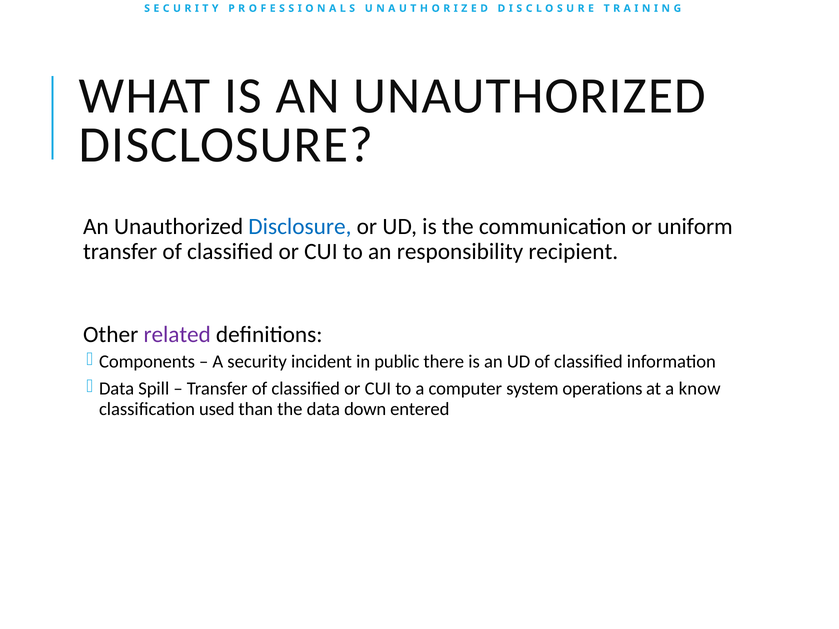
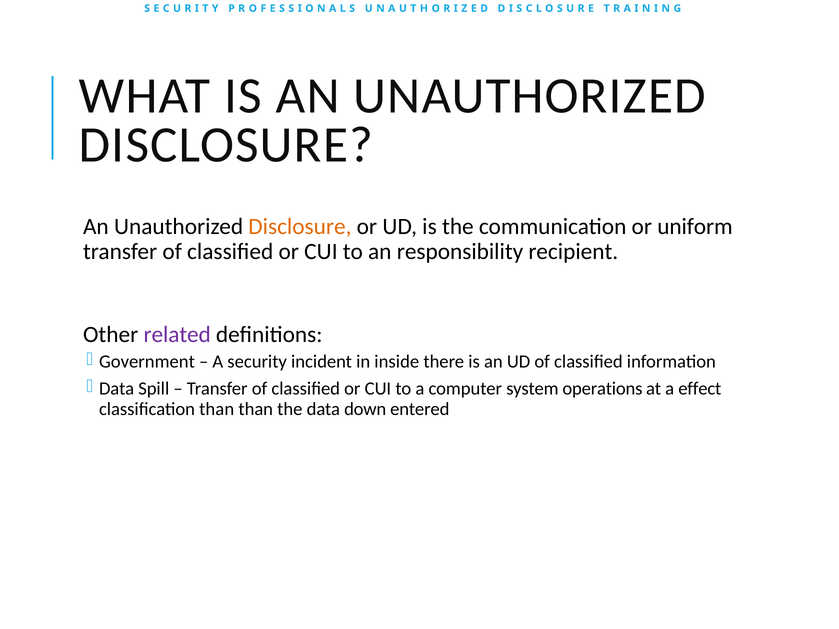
Disclosure colour: blue -> orange (300, 226)
Components: Components -> Government (147, 362)
public: public -> inside (397, 362)
know: know -> effect (700, 389)
classification used: used -> than (217, 409)
